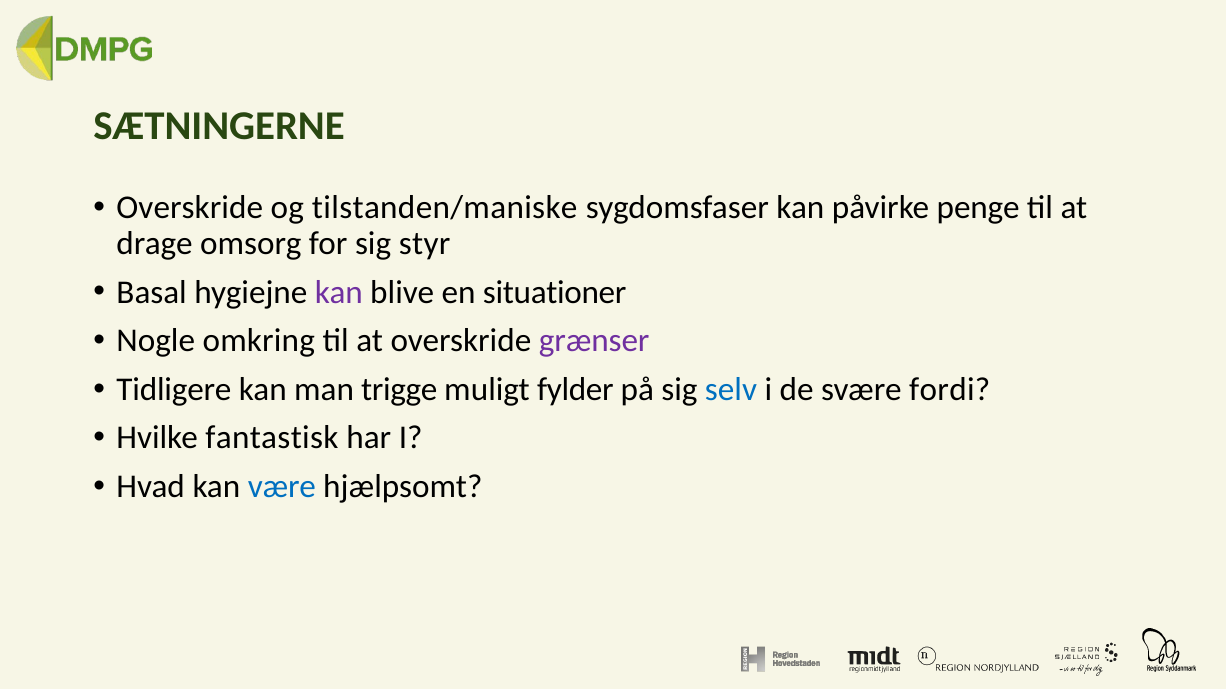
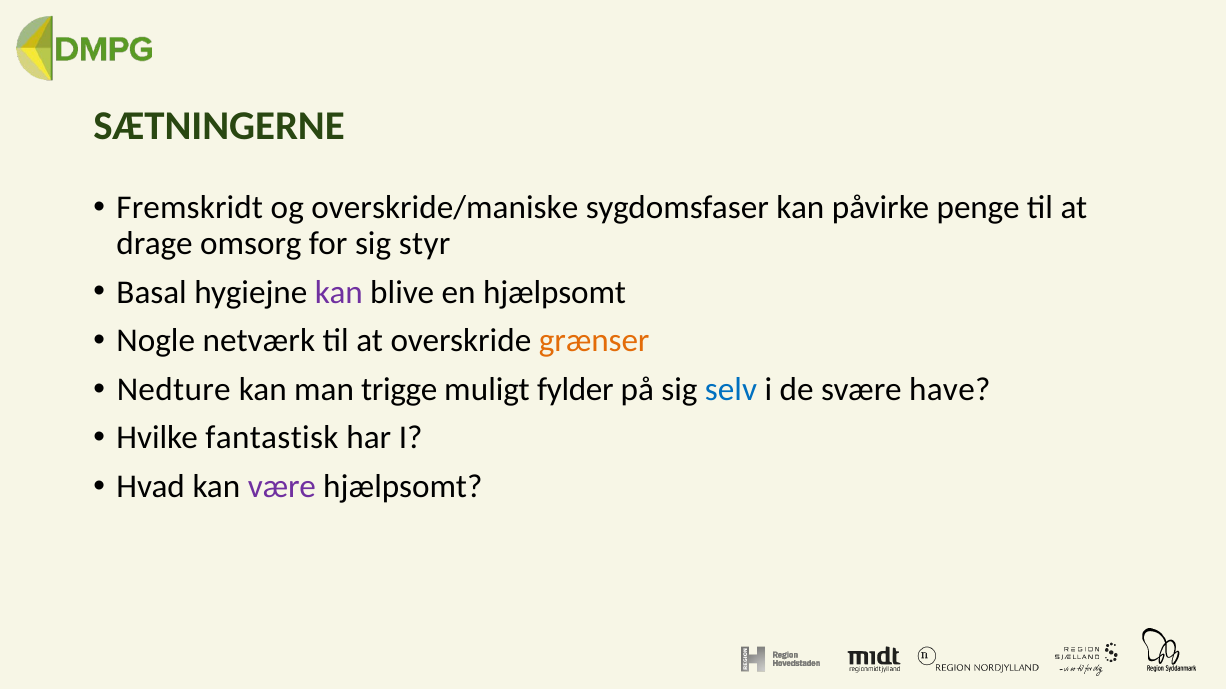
Overskride: Overskride -> Fremskridt (190, 208)
tilstanden/maniske: tilstanden/maniske -> overskride/maniske (445, 208)
en situationer: situationer -> hjælpsomt (555, 292)
omkring: omkring -> netværk (259, 341)
grænser colour: purple -> orange (594, 341)
Tidligere: Tidligere -> Nedture (174, 390)
fordi: fordi -> have (950, 390)
være colour: blue -> purple (282, 487)
